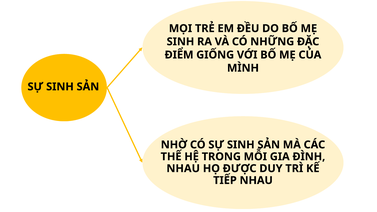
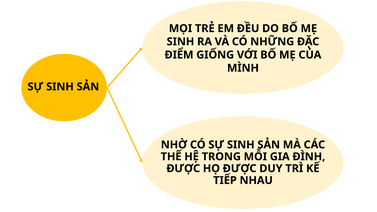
NHAU: NHAU -> ĐƯỢC (183, 169)
